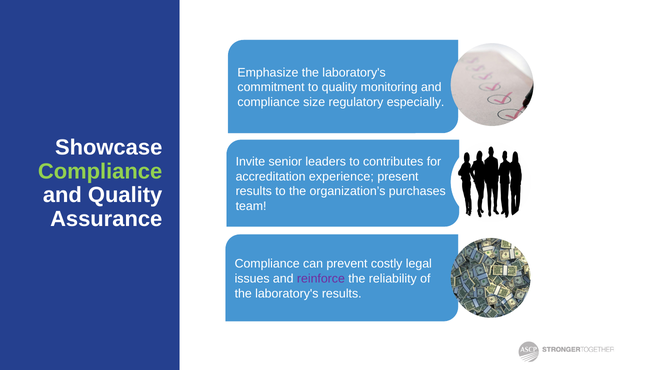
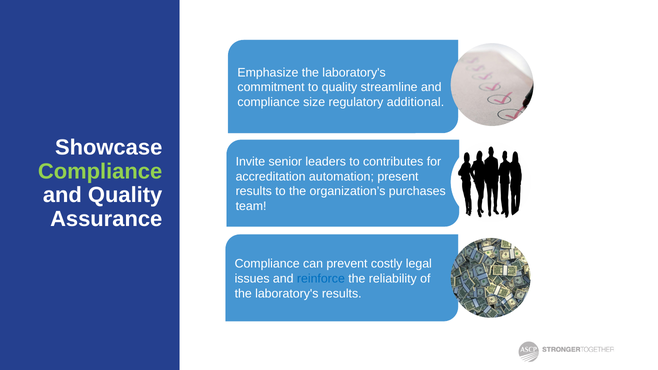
monitoring: monitoring -> streamline (389, 87)
especially: especially -> additional (415, 102)
experience: experience -> automation (341, 177)
reinforce colour: purple -> blue (321, 279)
